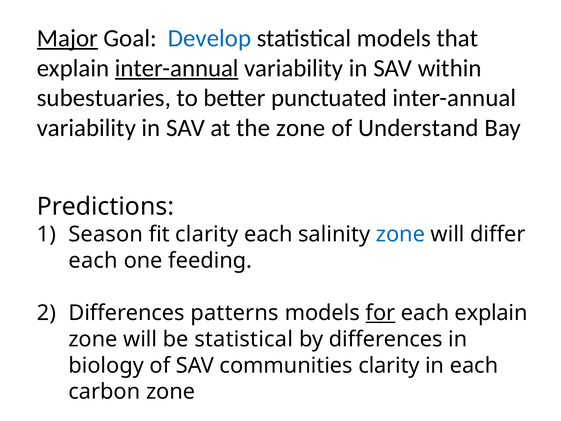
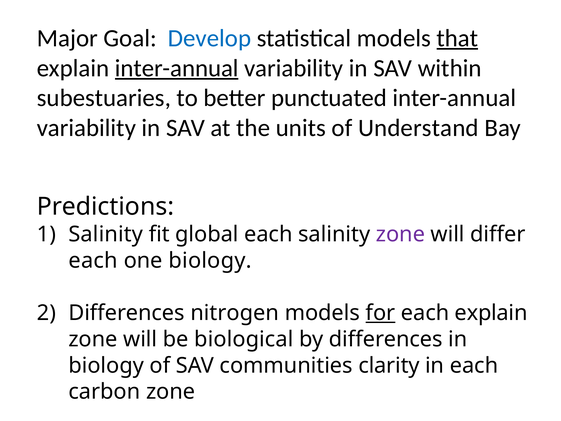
Major underline: present -> none (67, 38)
that underline: none -> present (457, 38)
the zone: zone -> units (301, 128)
Season: Season -> Salinity (106, 234)
fit clarity: clarity -> global (207, 234)
zone colour: blue -> purple (400, 234)
one feeding: feeding -> biology (210, 261)
patterns: patterns -> nitrogen (235, 313)
be statistical: statistical -> biological (244, 339)
